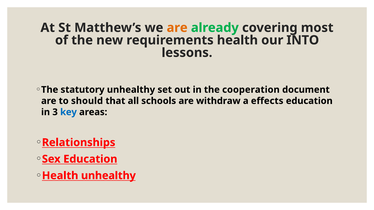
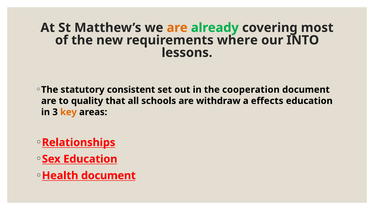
requirements health: health -> where (237, 40)
statutory unhealthy: unhealthy -> consistent (131, 90)
should: should -> quality (87, 101)
key colour: blue -> orange (69, 112)
Health unhealthy: unhealthy -> document (108, 176)
